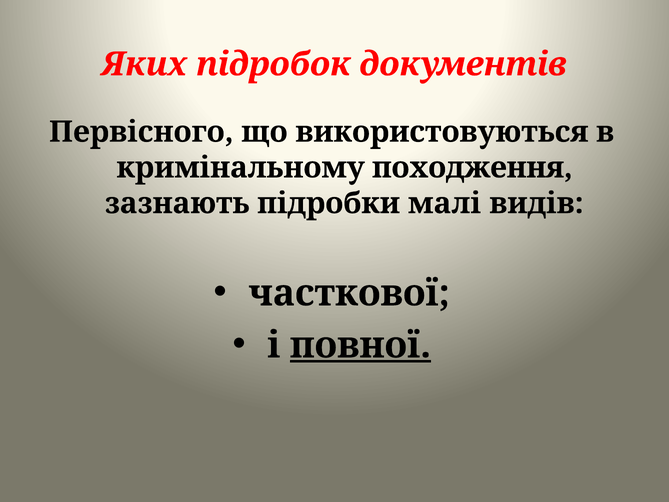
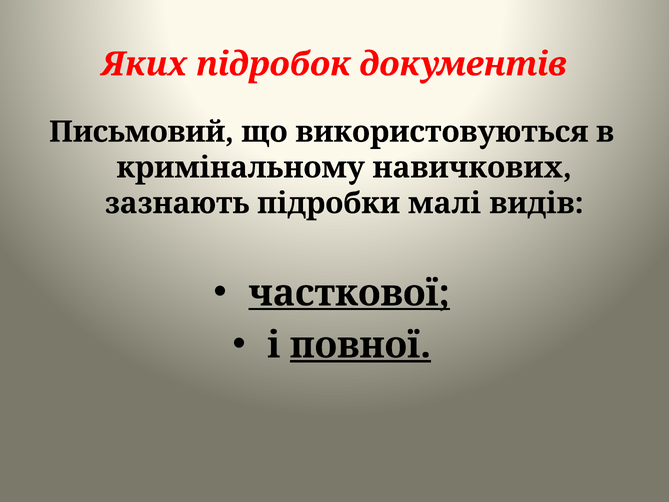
Первісного: Первісного -> Письмовий (141, 132)
походження: походження -> навичкових (472, 168)
часткової underline: none -> present (349, 293)
